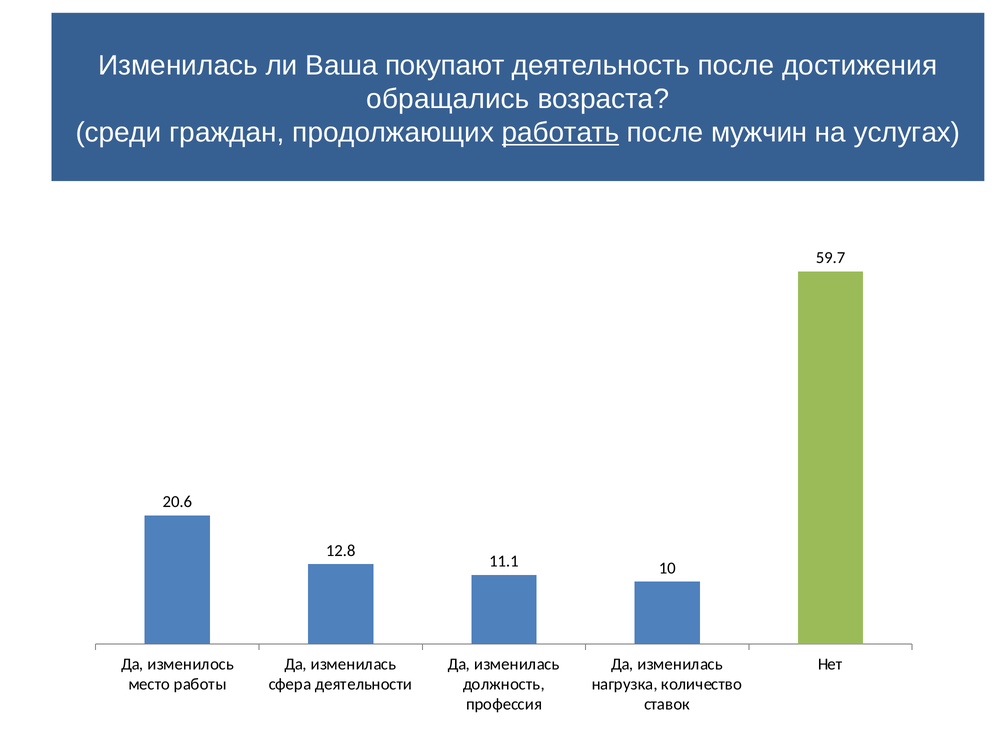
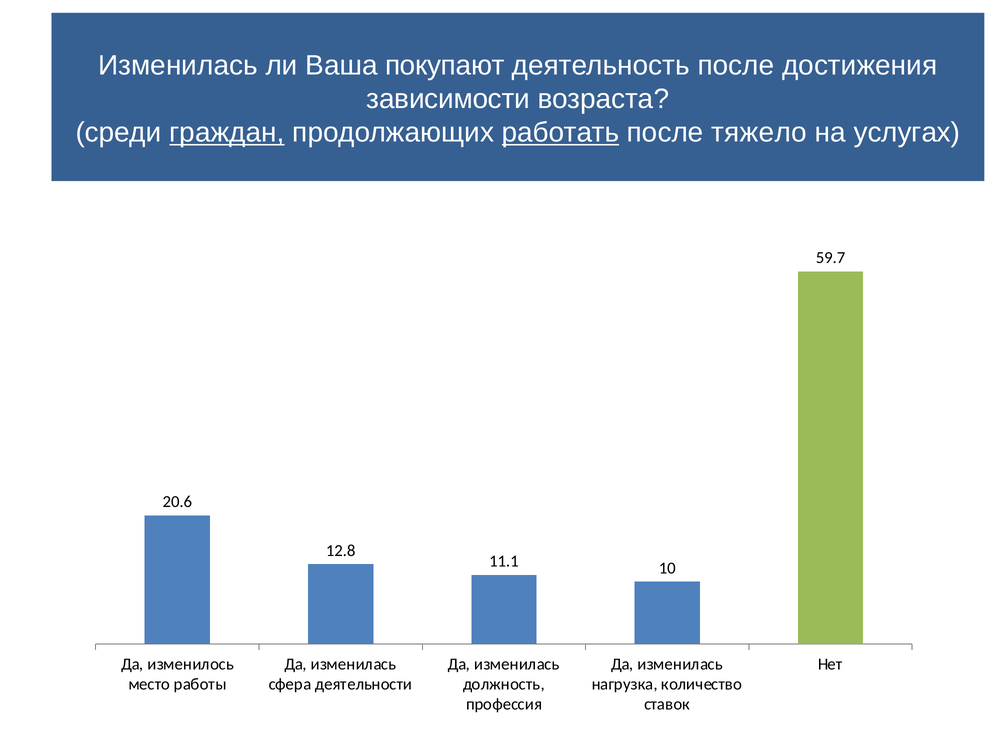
обращались: обращались -> зависимости (448, 99)
граждан underline: none -> present (227, 133)
мужчин: мужчин -> тяжело (759, 133)
